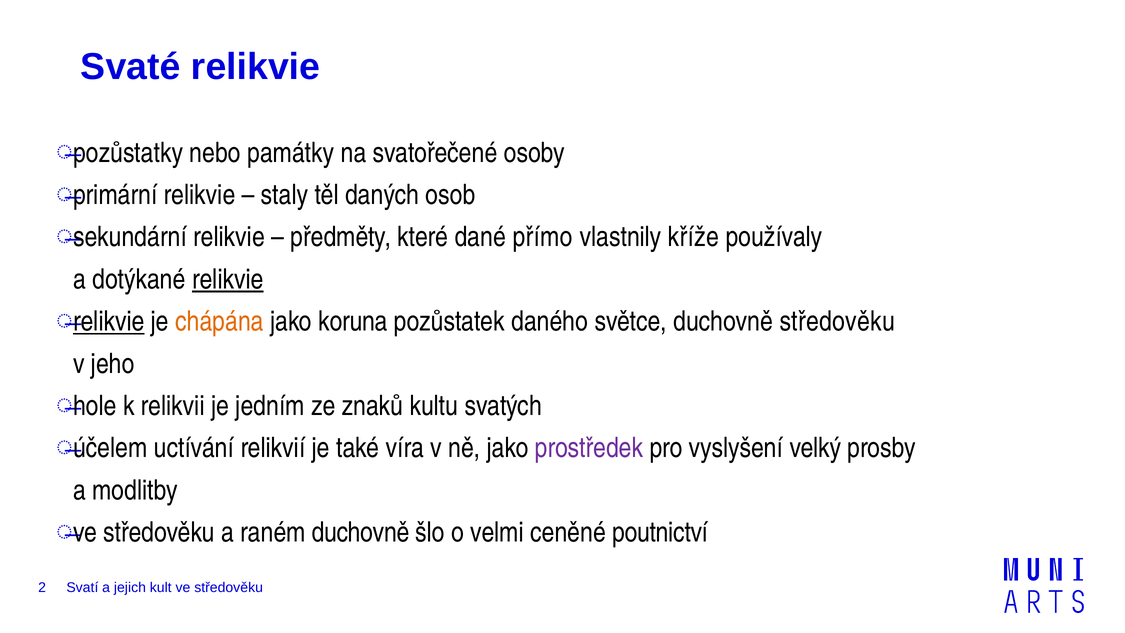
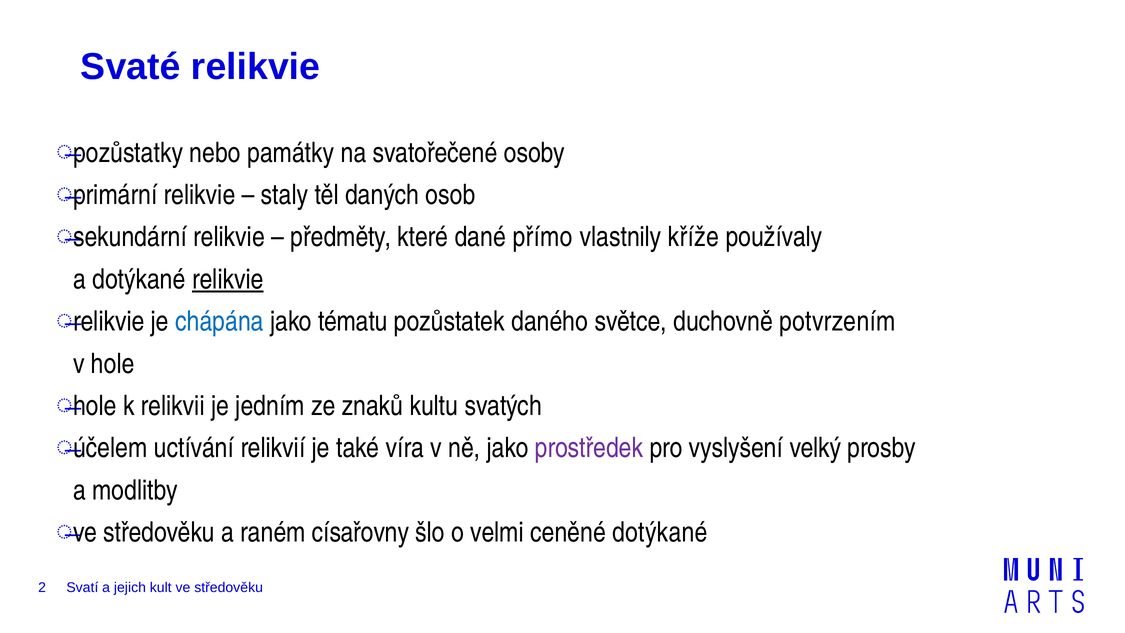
relikvie underline: present -> none (109, 321)
chápána colour: orange -> blue (219, 321)
koruna: koruna -> tématu (353, 321)
duchovně středověku: středověku -> potvrzením (837, 321)
v jeho: jeho -> hole (113, 364)
raném duchovně: duchovně -> císařovny (361, 532)
ceněné poutnictví: poutnictví -> dotýkané (660, 532)
